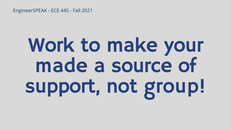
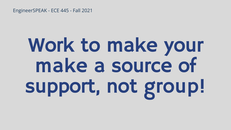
made: made -> make (61, 65)
